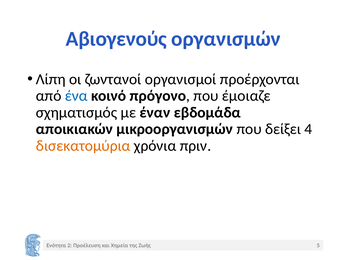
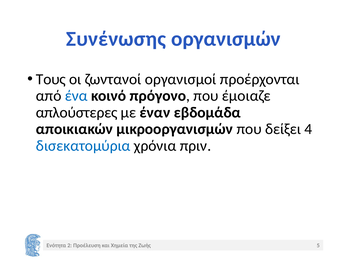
Αβιογενούς: Αβιογενούς -> Συνένωσης (116, 39)
Λίπη: Λίπη -> Τους (51, 79)
σχηματισμός: σχηματισμός -> απλούστερες (77, 113)
δισεκατομύρια colour: orange -> blue (83, 146)
